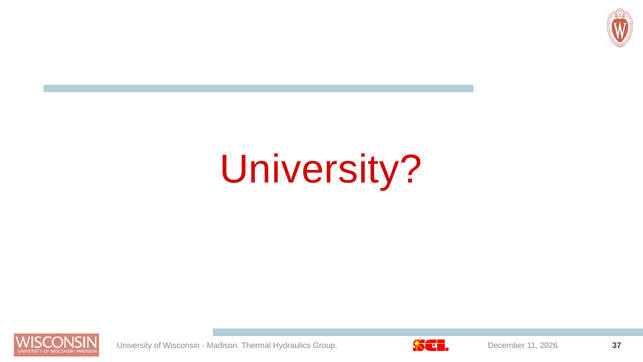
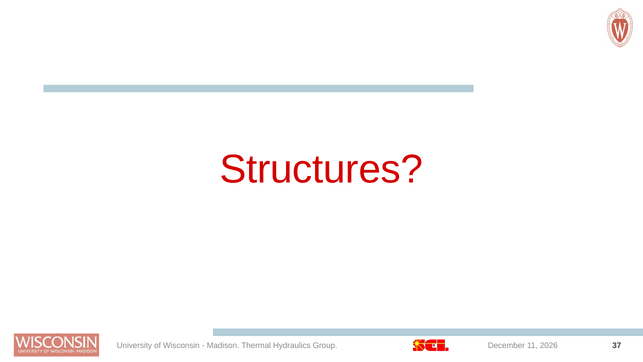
University: University -> Structures (321, 169)
